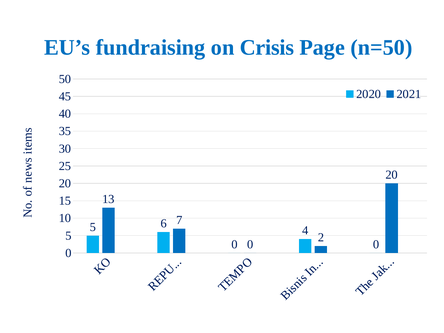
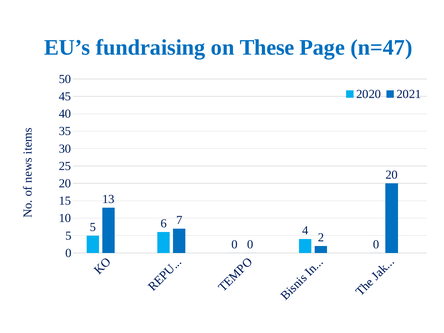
Crisis: Crisis -> These (267, 47)
n=50: n=50 -> n=47 (381, 47)
